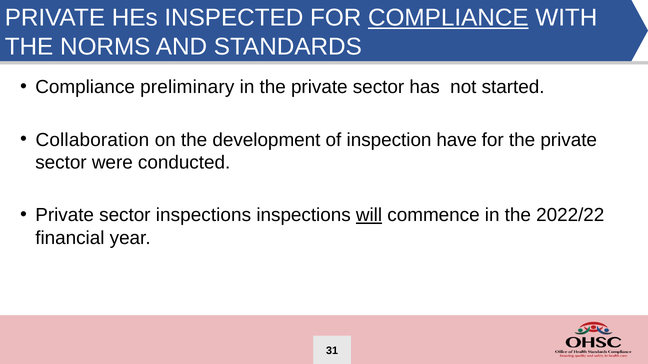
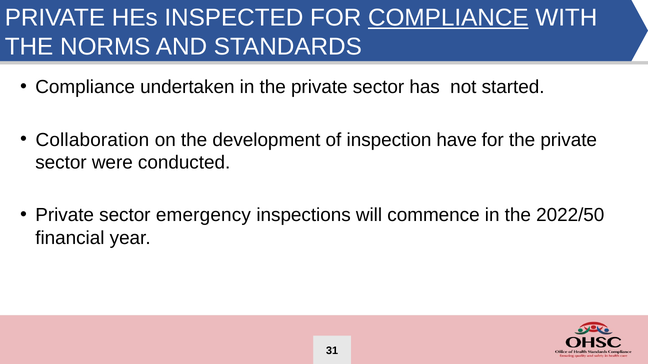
preliminary: preliminary -> undertaken (187, 87)
sector inspections: inspections -> emergency (203, 215)
will underline: present -> none (369, 215)
2022/22: 2022/22 -> 2022/50 (570, 215)
